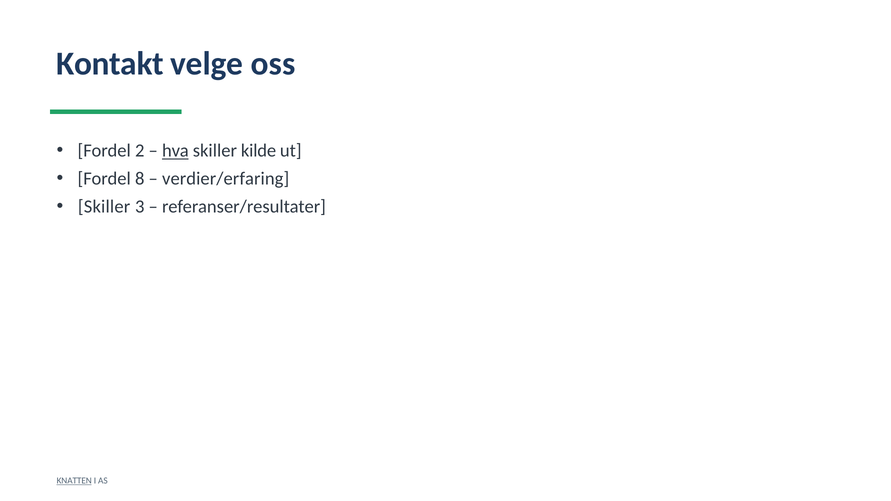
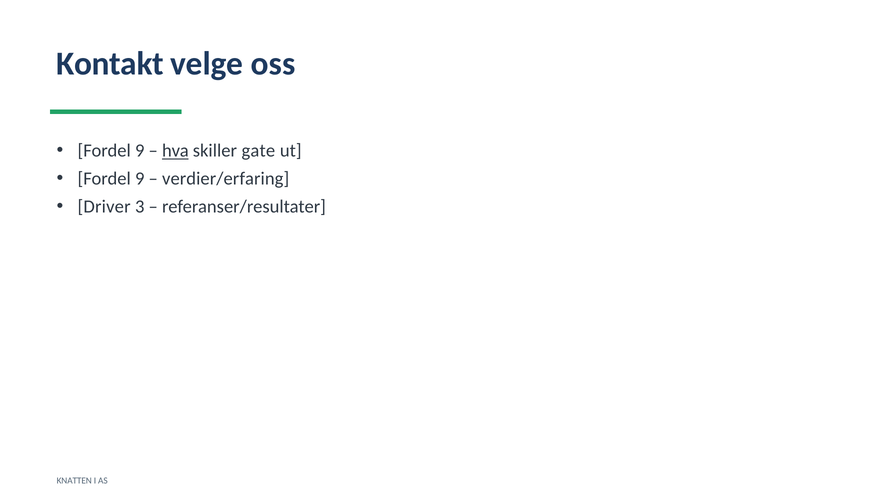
2: 2 -> 9 (140, 151)
kilde: kilde -> gate (258, 151)
8: 8 -> 9 (140, 179)
Skiller: Skiller -> Driver (104, 207)
KNATTEN underline: present -> none (74, 481)
